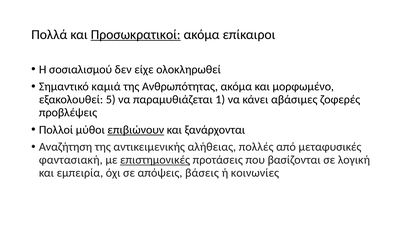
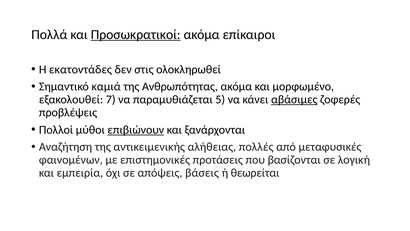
σοσιαλισμού: σοσιαλισμού -> εκατοντάδες (80, 69)
είχε: είχε -> στις (144, 69)
5: 5 -> 7 (111, 99)
1: 1 -> 5 (220, 99)
αβάσιμες underline: none -> present (294, 99)
φαντασιακή: φαντασιακή -> φαινομένων (71, 160)
επιστημονικές underline: present -> none (155, 160)
κοινωνίες: κοινωνίες -> θεωρείται (255, 173)
